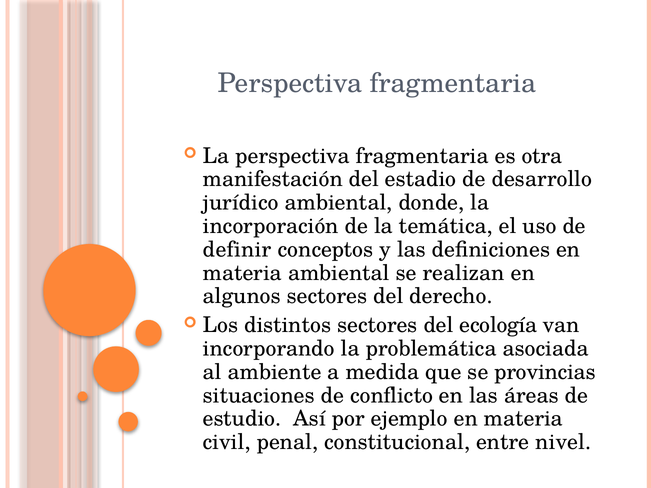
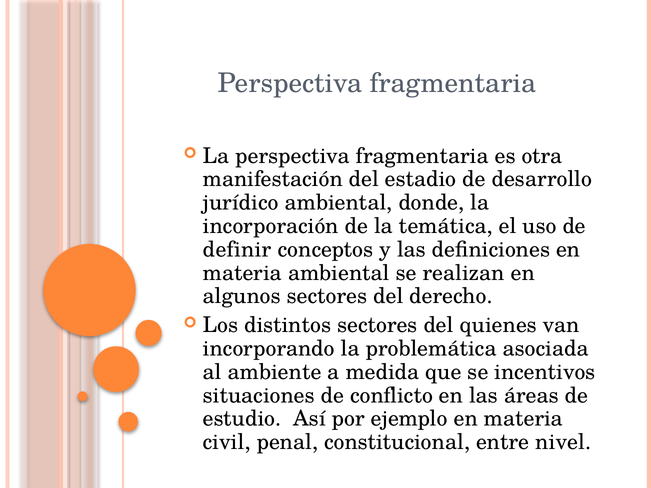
ecología: ecología -> quienes (498, 325)
provincias: provincias -> incentivos (545, 372)
